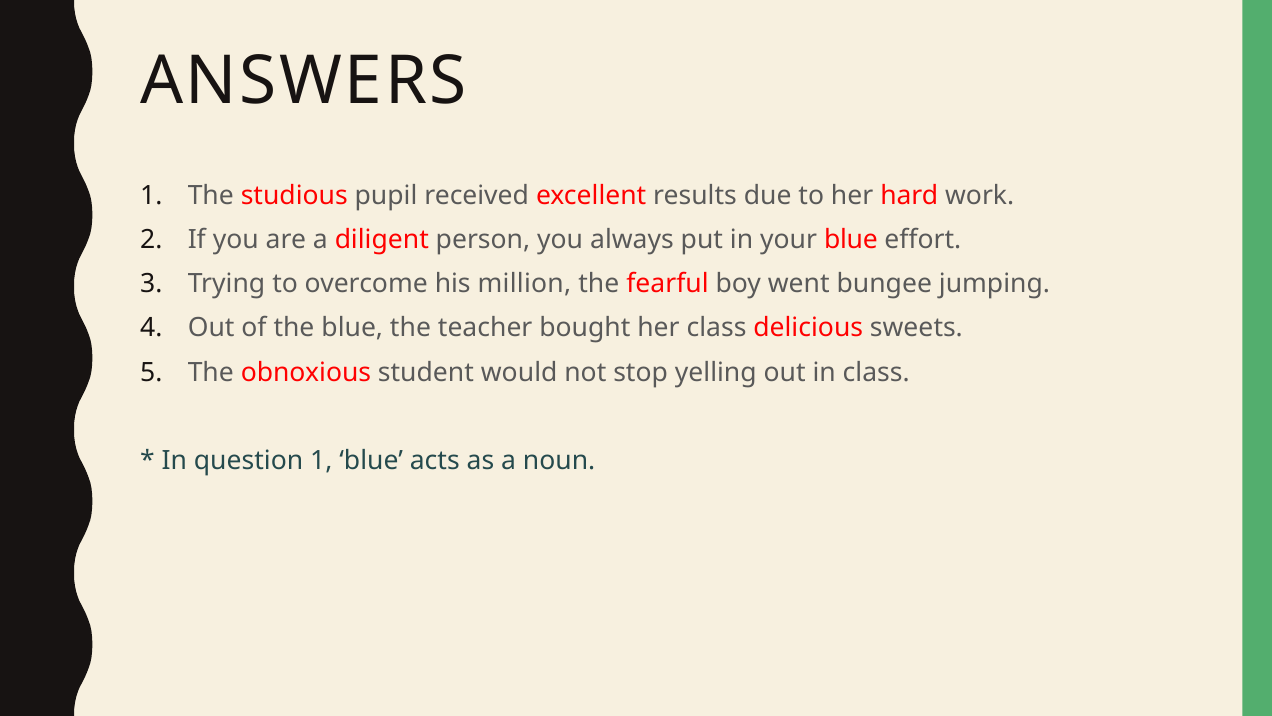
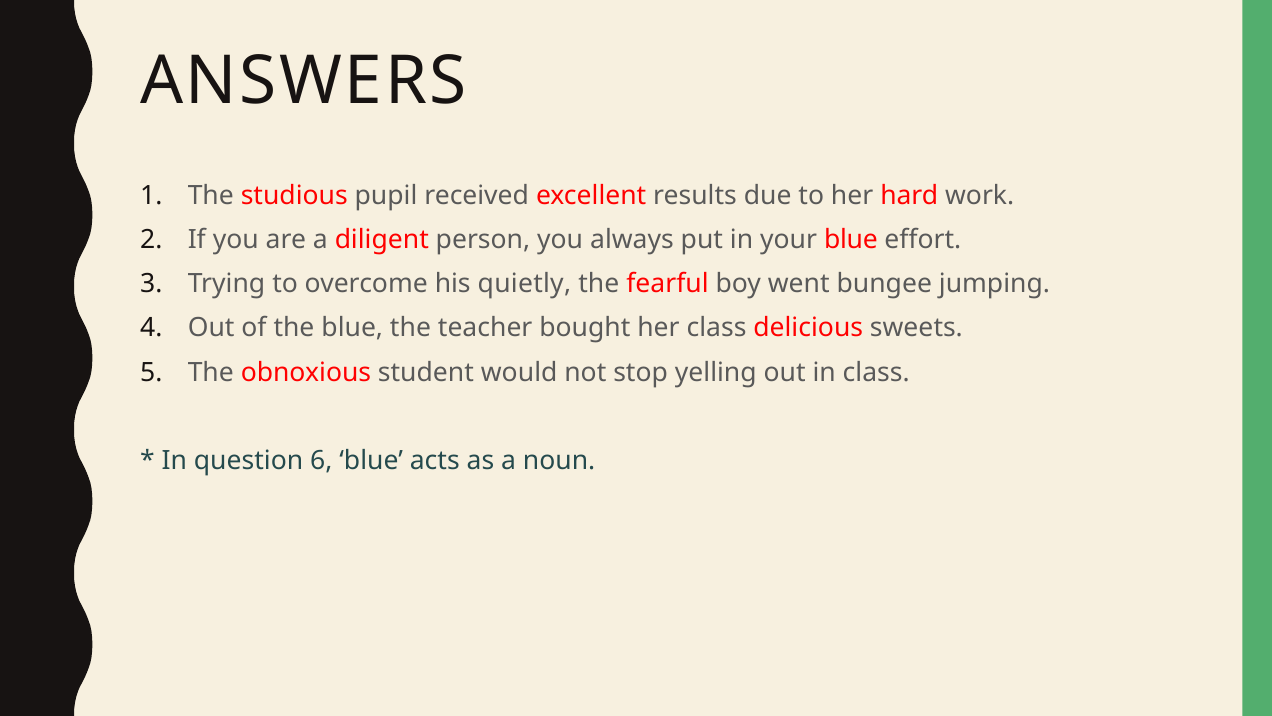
million: million -> quietly (524, 284)
question 1: 1 -> 6 (321, 461)
